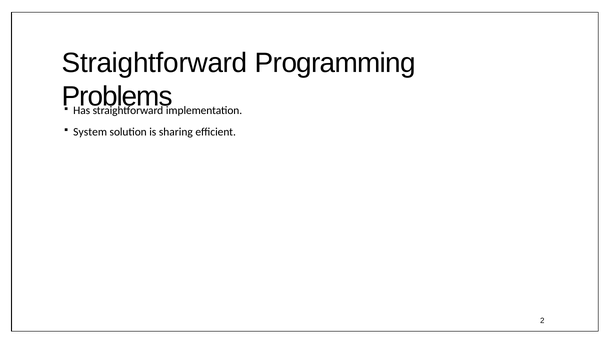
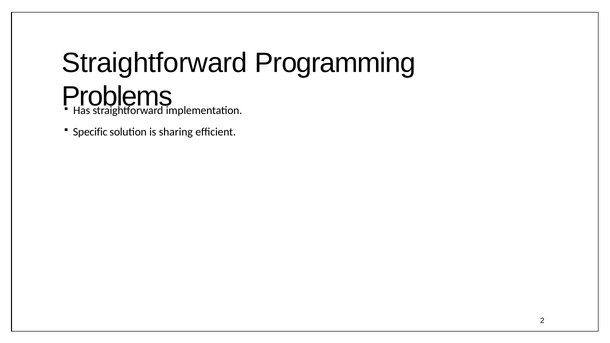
System: System -> Specific (90, 132)
